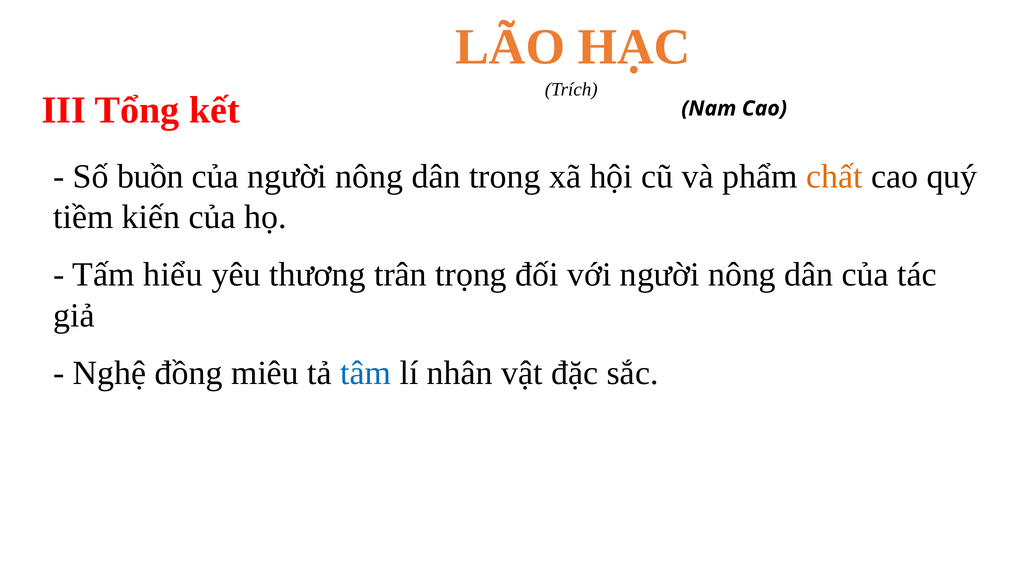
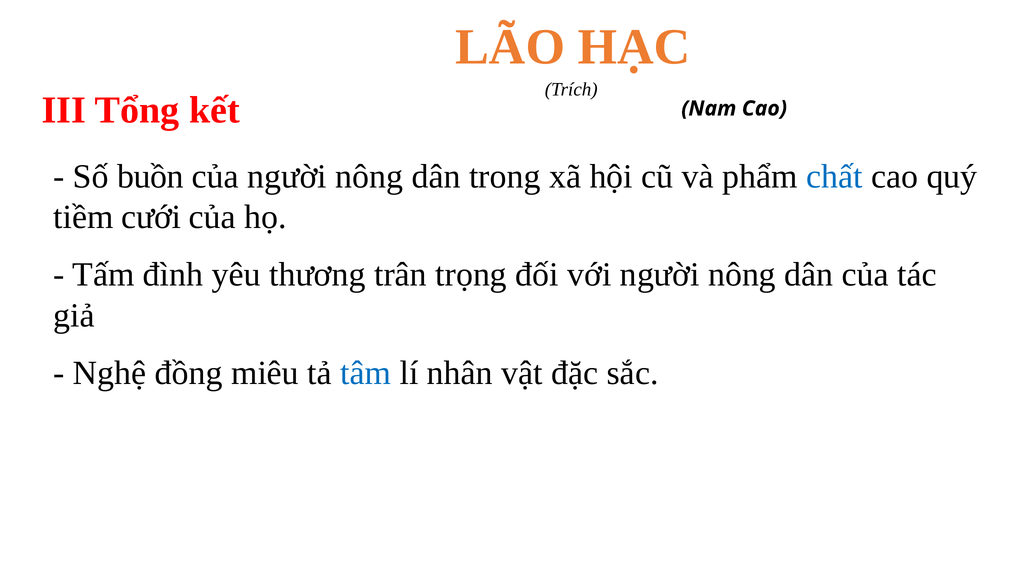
chất colour: orange -> blue (834, 176)
kiến: kiến -> cưới (151, 217)
hiểu: hiểu -> đình (173, 275)
